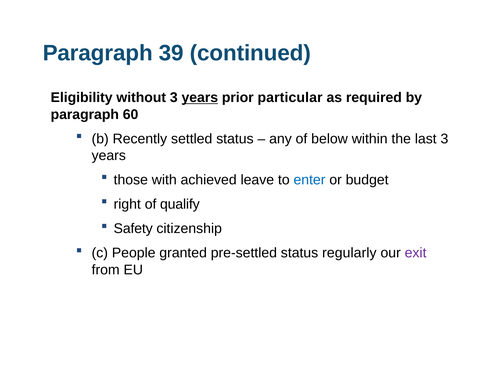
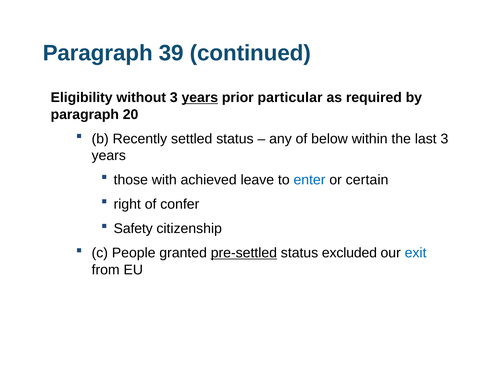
60: 60 -> 20 (131, 114)
budget: budget -> certain (367, 180)
qualify: qualify -> confer (180, 204)
pre-settled underline: none -> present (244, 253)
regularly: regularly -> excluded (349, 253)
exit colour: purple -> blue (416, 253)
